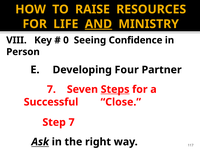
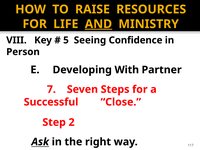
0: 0 -> 5 (66, 40)
Four: Four -> With (127, 70)
Steps underline: present -> none (115, 89)
Step 7: 7 -> 2 (72, 122)
